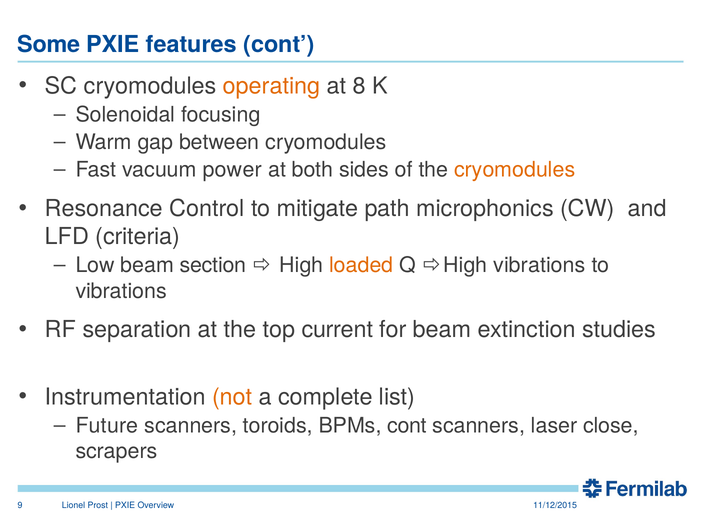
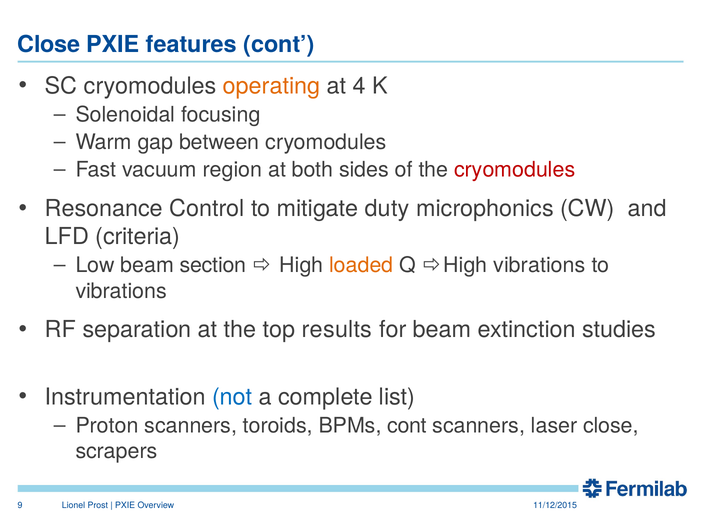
Some: Some -> Close (49, 45)
8: 8 -> 4 (359, 86)
power: power -> region (232, 170)
cryomodules colour: orange -> red (515, 170)
path: path -> duty (387, 208)
current: current -> results (337, 330)
not colour: orange -> blue (232, 397)
Future: Future -> Proton (107, 426)
